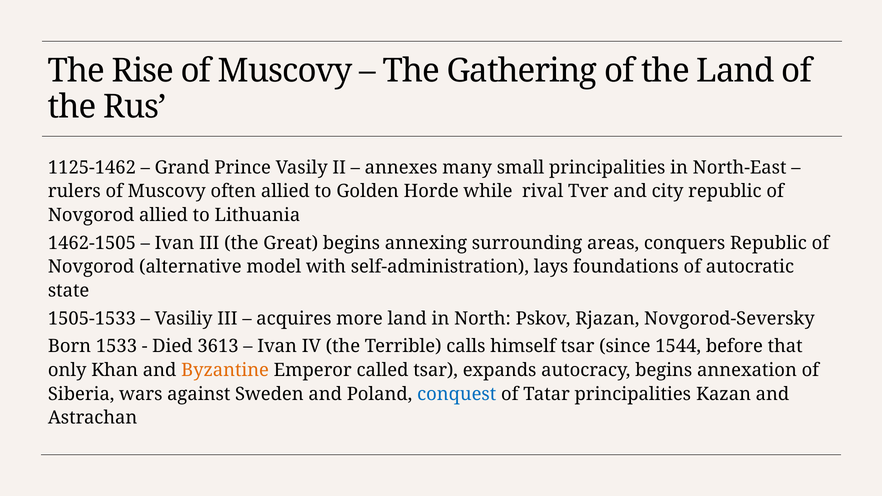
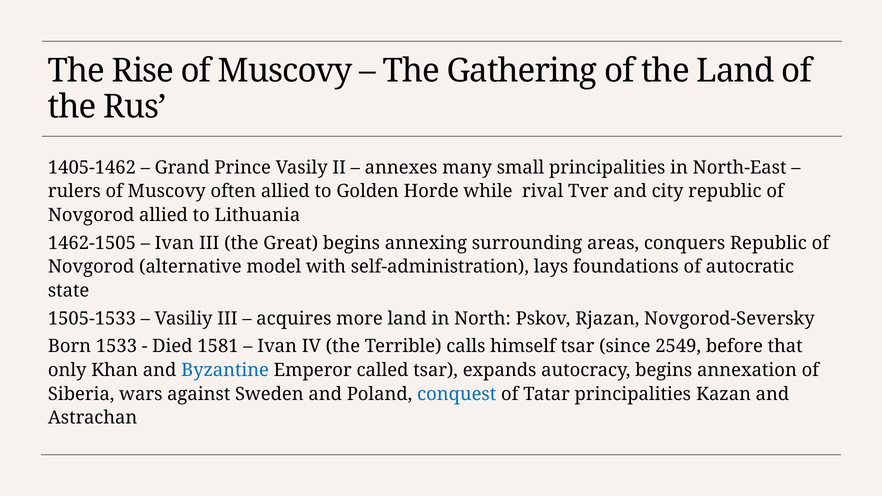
1125-1462: 1125-1462 -> 1405-1462 (92, 168)
3613: 3613 -> 1581 (218, 347)
1544: 1544 -> 2549 (678, 347)
Byzantine colour: orange -> blue (225, 370)
